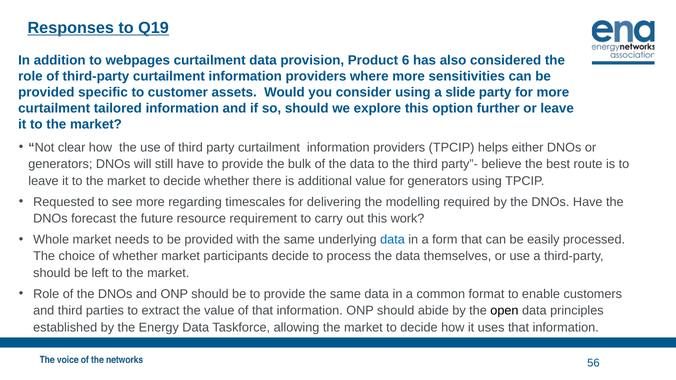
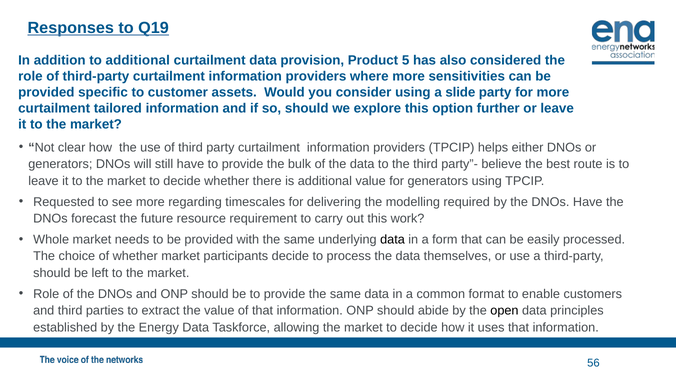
to webpages: webpages -> additional (138, 60)
6: 6 -> 5 (406, 60)
data colour: blue -> black (392, 240)
